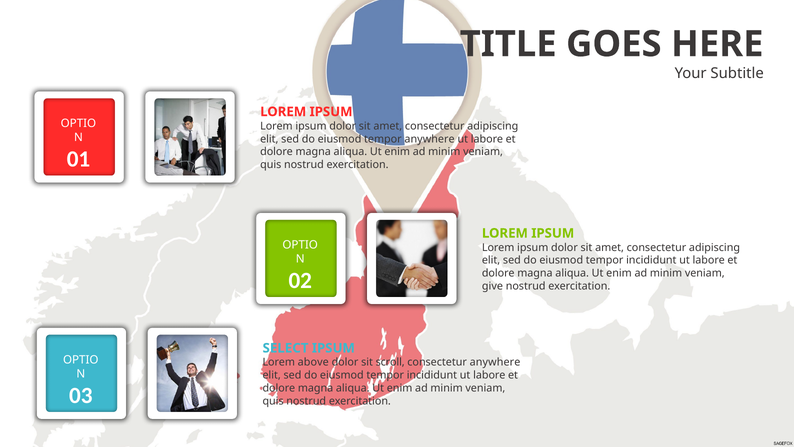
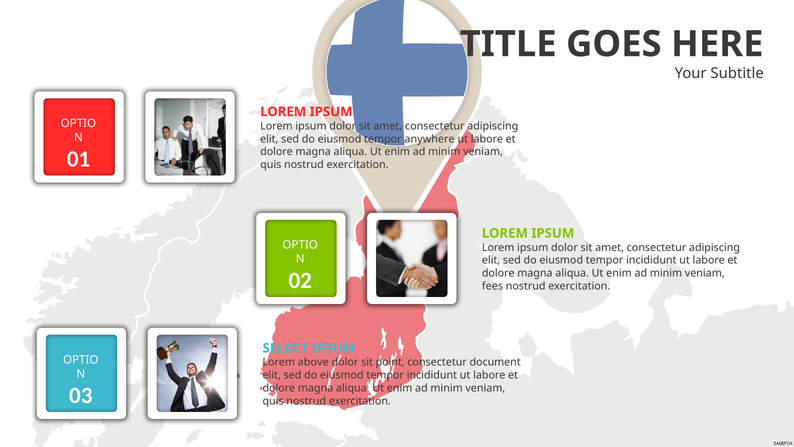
give: give -> fees (492, 286)
scroll: scroll -> point (390, 362)
consectetur anywhere: anywhere -> document (495, 362)
